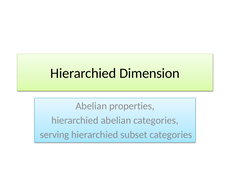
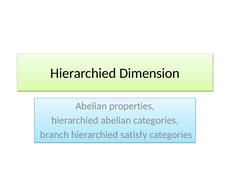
serving: serving -> branch (54, 134)
subset: subset -> satisfy (134, 134)
